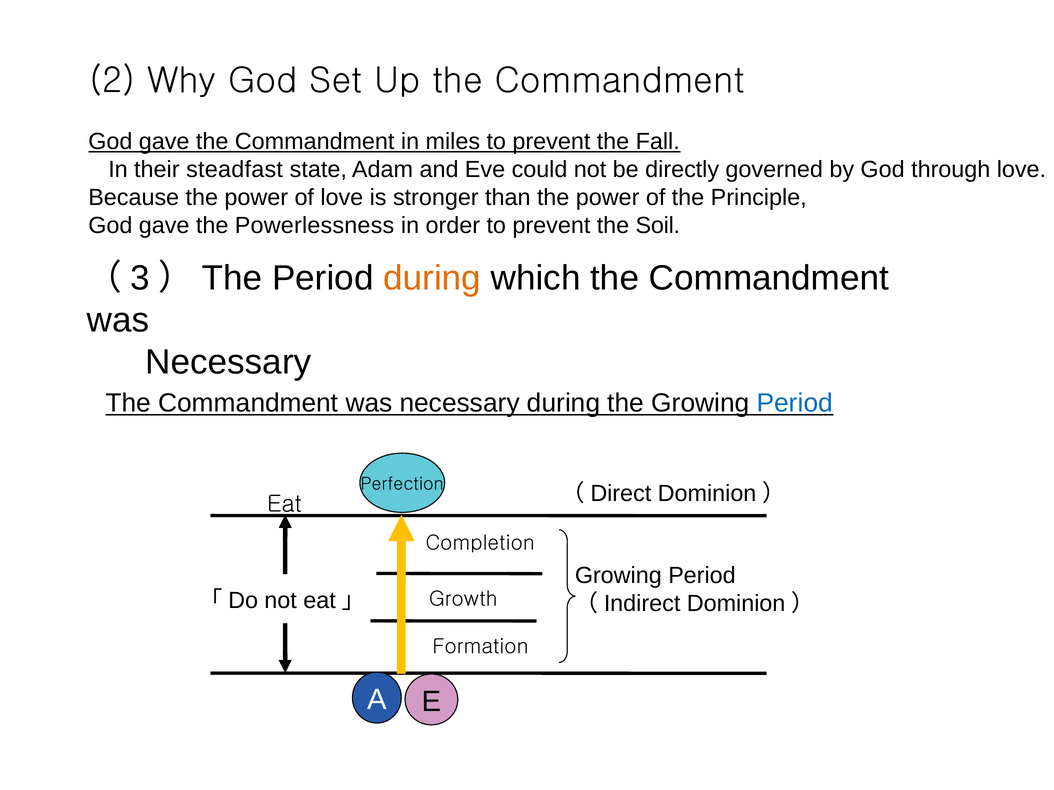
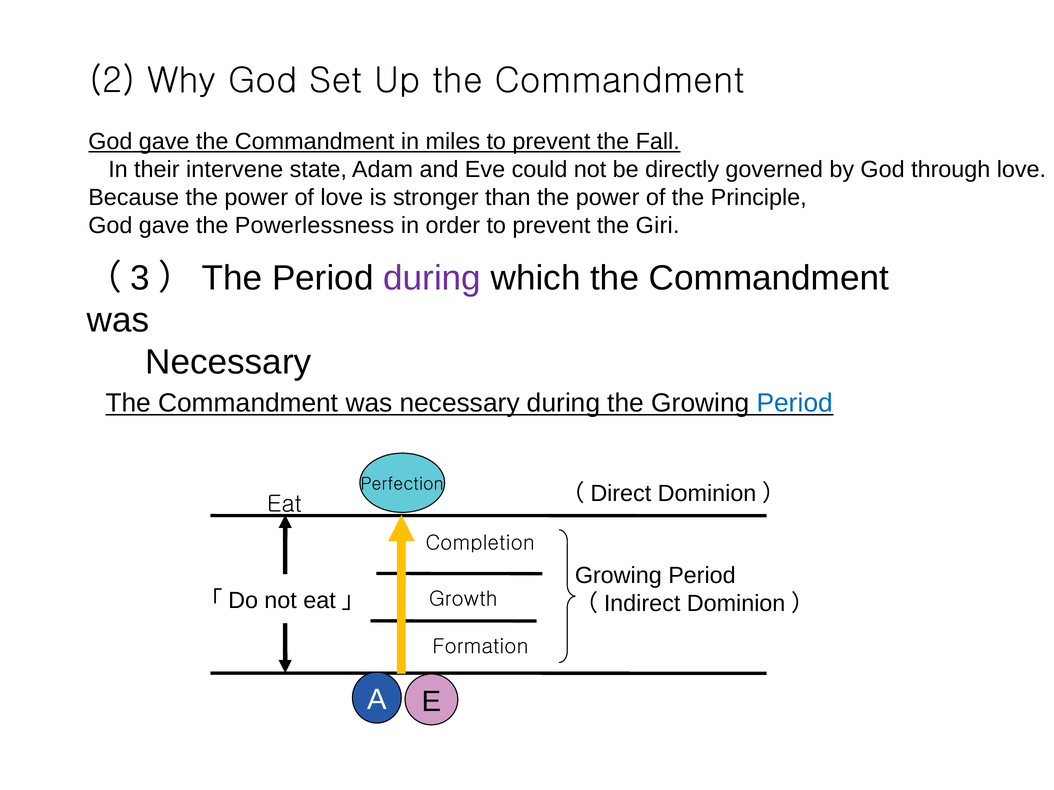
steadfast: steadfast -> intervene (235, 170)
Soil: Soil -> Giri (658, 226)
during colour: orange -> purple (432, 278)
